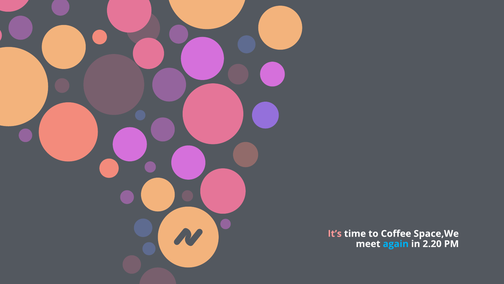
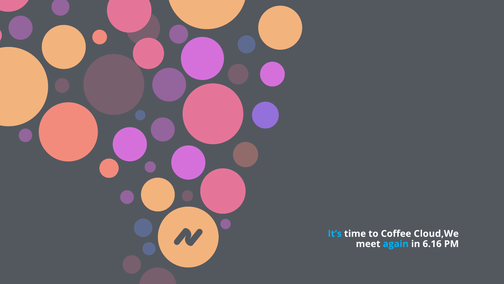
It’s colour: pink -> light blue (335, 233)
Space,We: Space,We -> Cloud,We (436, 233)
2.20: 2.20 -> 6.16 (432, 244)
